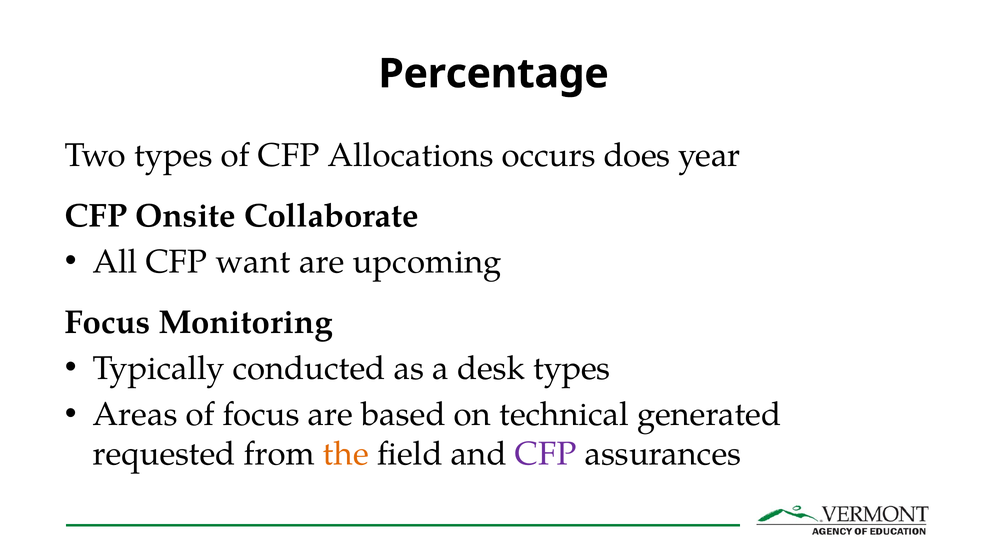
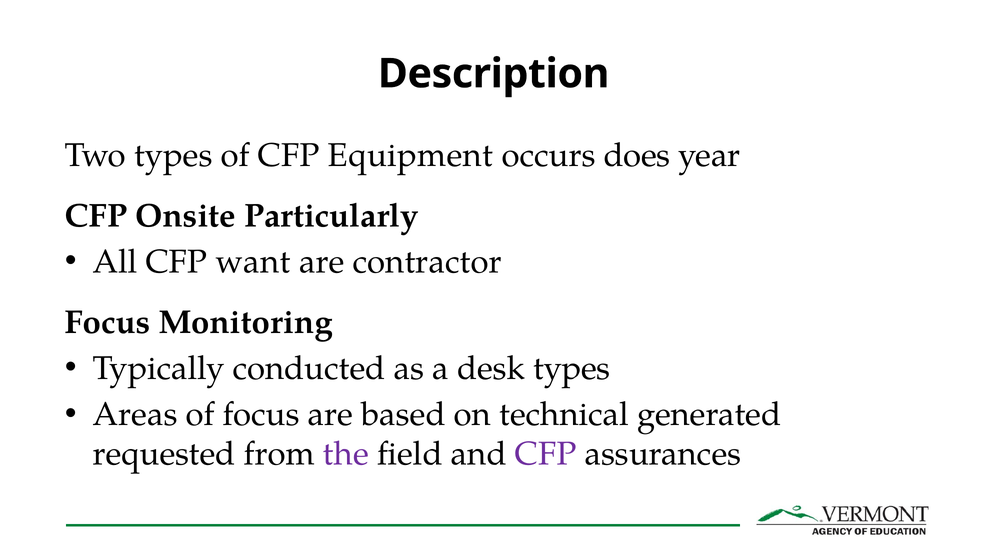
Percentage: Percentage -> Description (494, 74)
Allocations: Allocations -> Equipment (410, 155)
Collaborate: Collaborate -> Particularly (331, 216)
upcoming: upcoming -> contractor (427, 262)
the colour: orange -> purple (346, 454)
